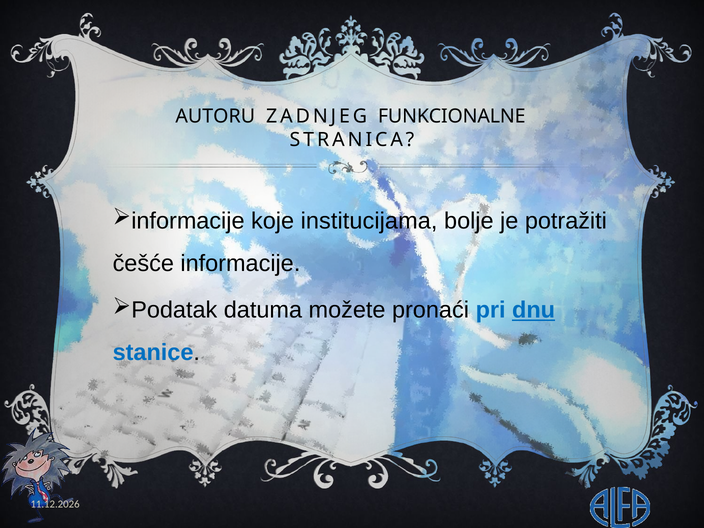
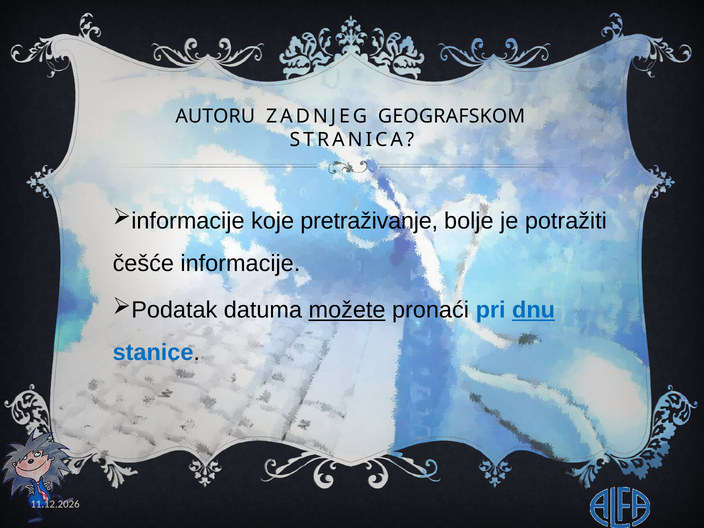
FUNKCIONALNE: FUNKCIONALNE -> GEOGRAFSKOM (452, 116)
institucijama: institucijama -> pretraživanje (369, 221)
možete underline: none -> present (347, 310)
